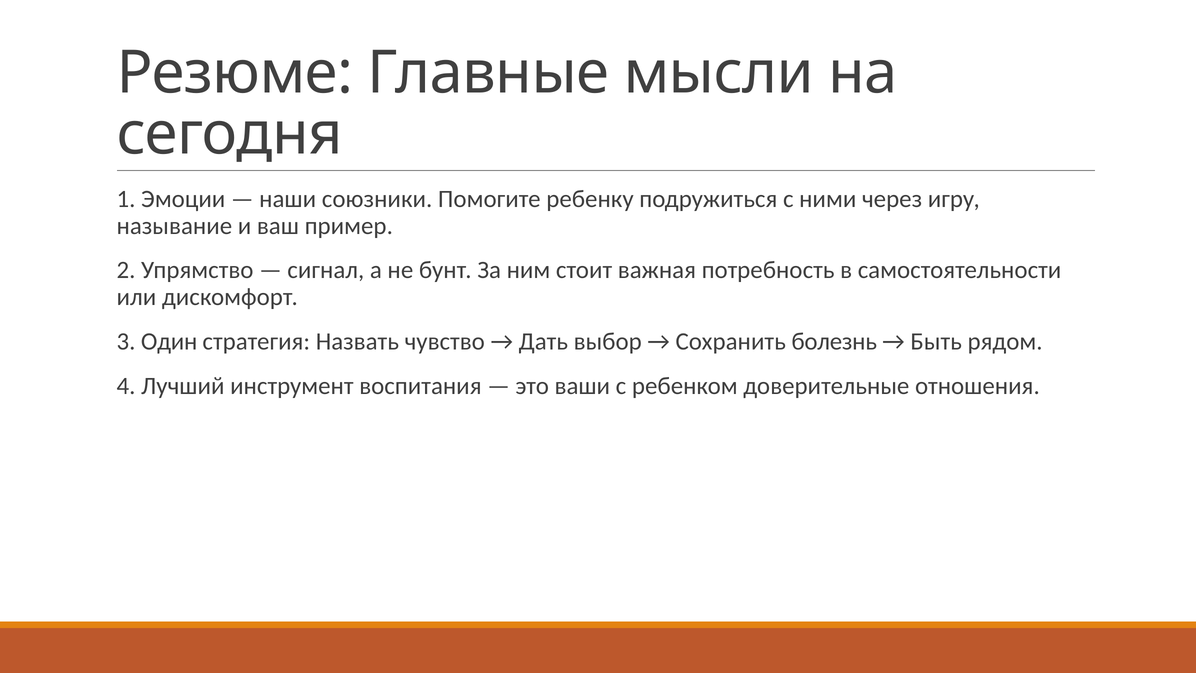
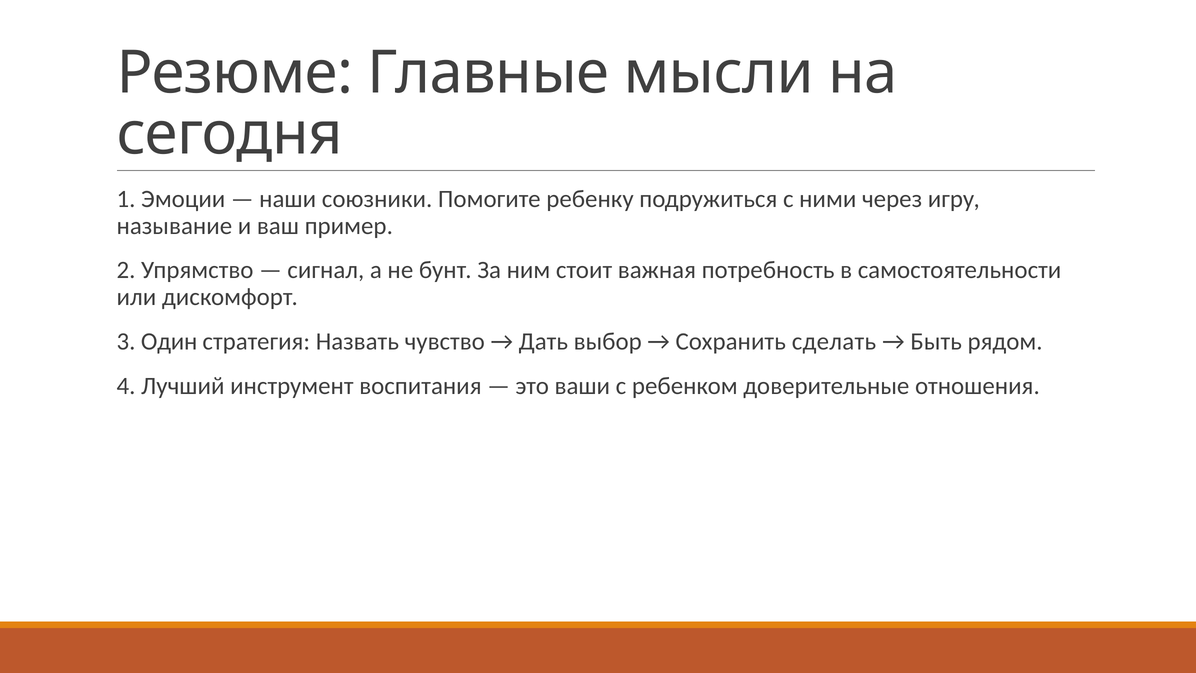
болезнь: болезнь -> сделать (834, 341)
